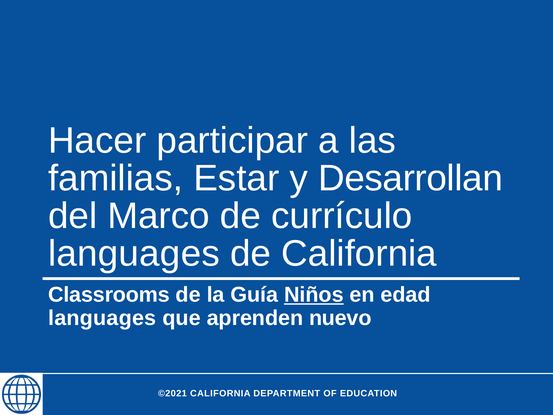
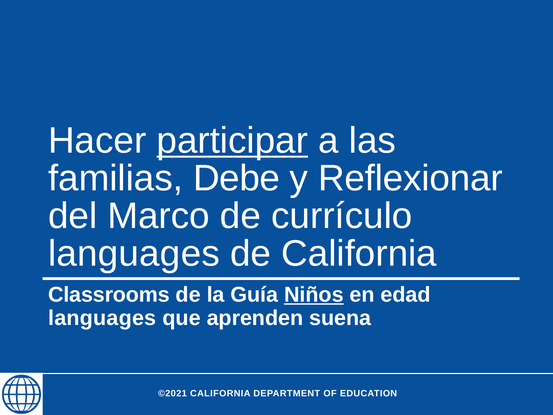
participar underline: none -> present (232, 141)
Estar: Estar -> Debe (237, 178)
Desarrollan: Desarrollan -> Reflexionar (410, 178)
nuevo: nuevo -> suena (340, 318)
